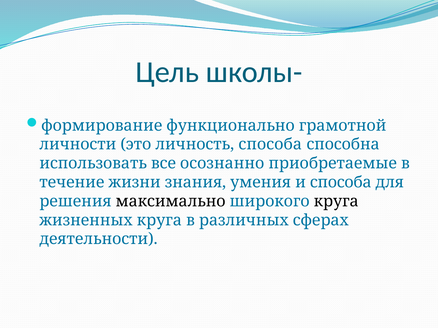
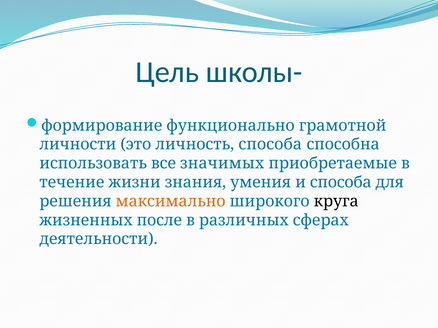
осознанно: осознанно -> значимых (222, 164)
максимально colour: black -> orange (171, 202)
жизненных круга: круга -> после (159, 221)
